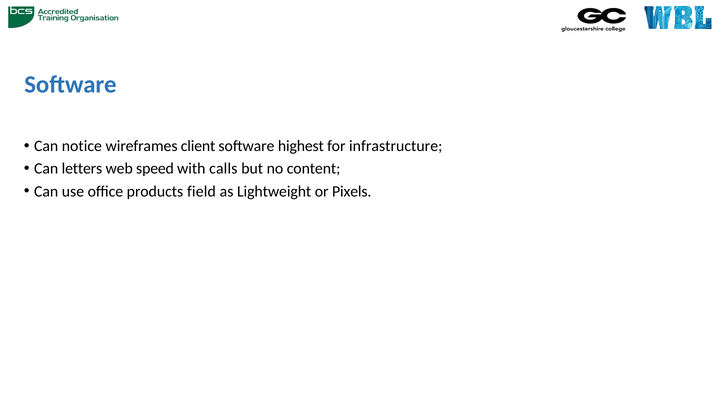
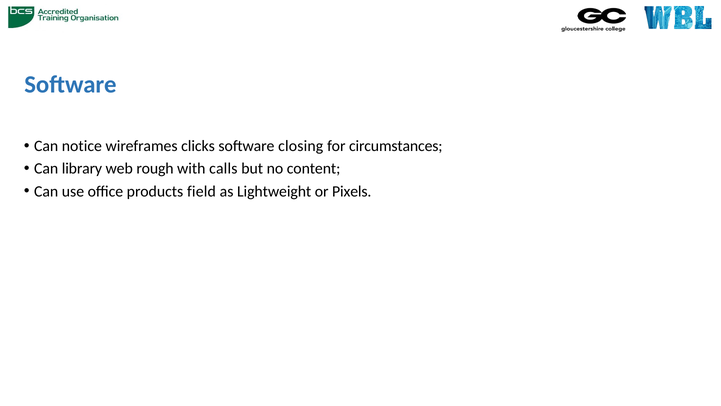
client: client -> clicks (198, 146)
highest: highest -> closing (301, 146)
infrastructure: infrastructure -> circumstances (396, 146)
letters: letters -> library (82, 168)
speed: speed -> rough (155, 168)
